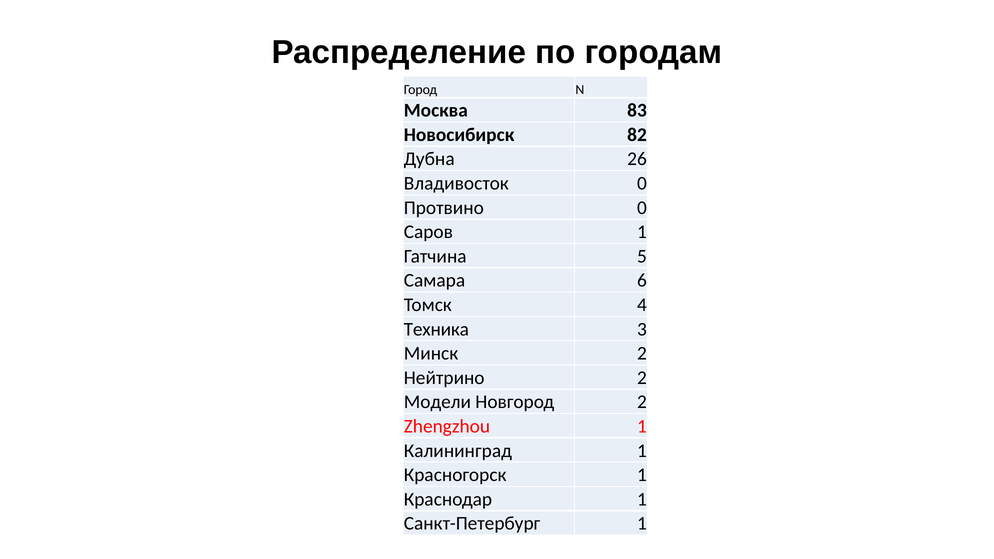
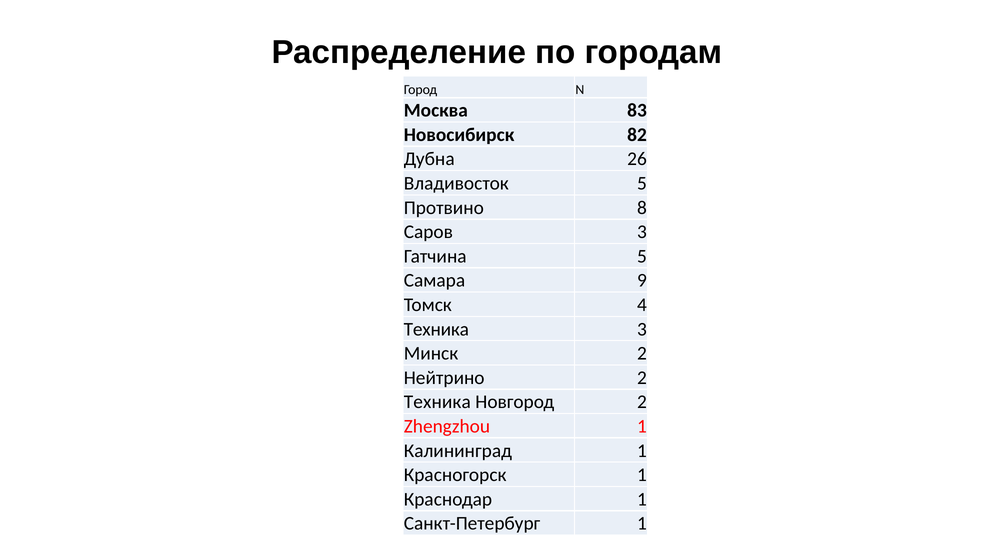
Владивосток 0: 0 -> 5 (642, 183)
Протвино 0: 0 -> 8 (642, 208)
Саров 1: 1 -> 3 (642, 232)
6: 6 -> 9 (642, 281)
Модели: Модели -> Техника (437, 402)
